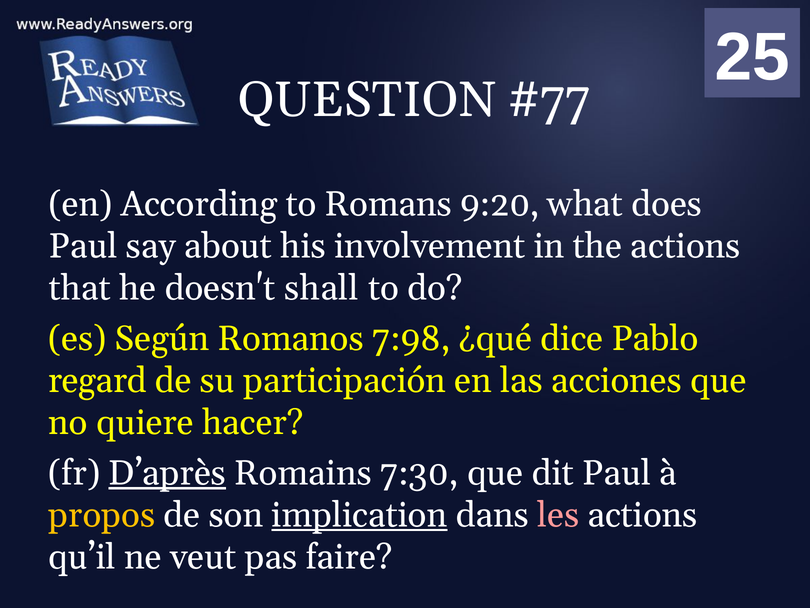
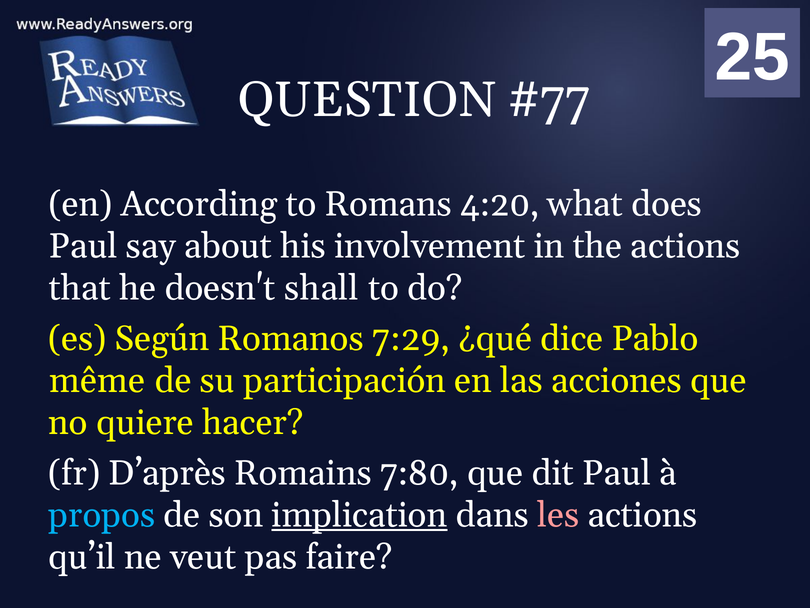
9:20: 9:20 -> 4:20 (500, 204)
7:98: 7:98 -> 7:29 (411, 338)
regard: regard -> même (97, 380)
D’après underline: present -> none (167, 473)
7:30: 7:30 -> 7:80 (419, 473)
propos colour: yellow -> light blue (102, 515)
